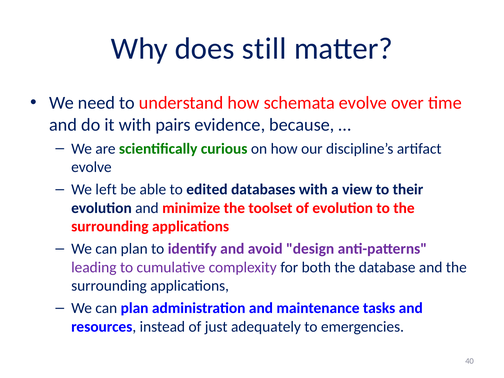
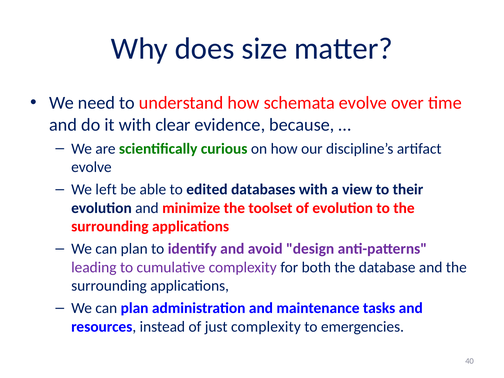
still: still -> size (264, 49)
pairs: pairs -> clear (173, 125)
just adequately: adequately -> complexity (266, 327)
